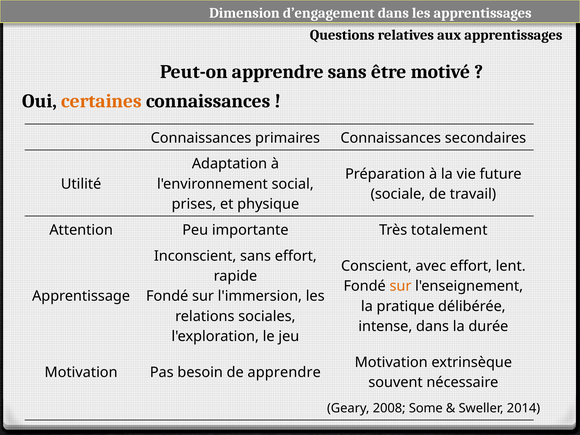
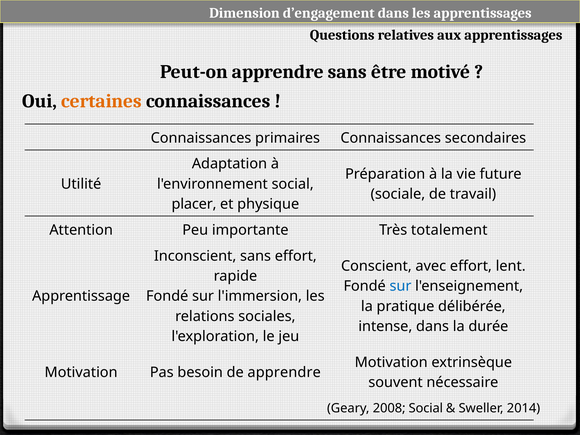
prises: prises -> placer (194, 204)
sur colour: orange -> blue (400, 286)
2008 Some: Some -> Social (426, 408)
